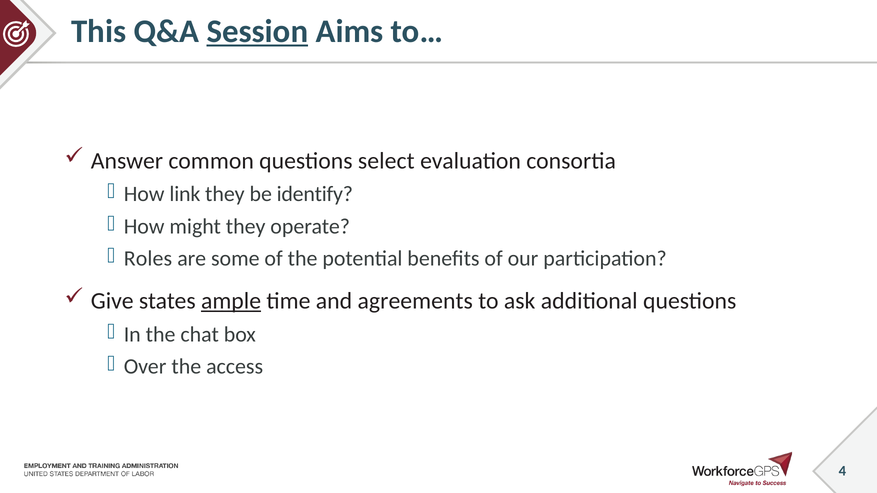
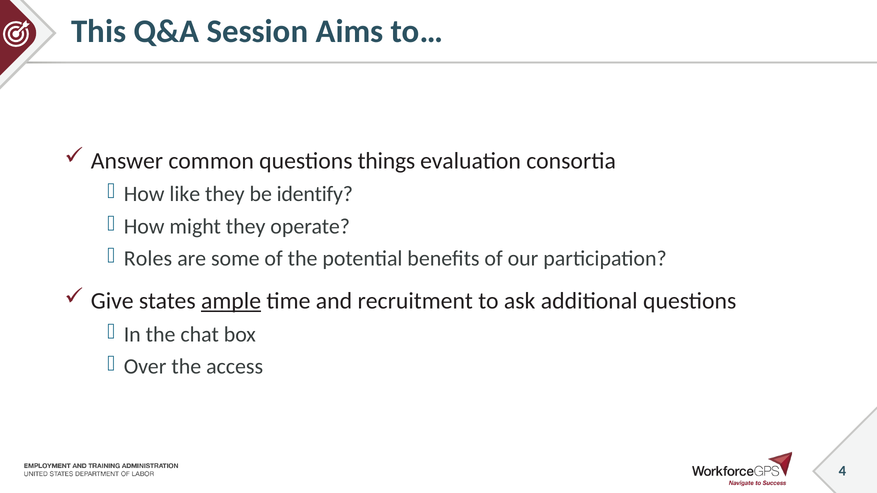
Session underline: present -> none (257, 31)
select: select -> things (386, 161)
link: link -> like (185, 194)
agreements: agreements -> recruitment (415, 301)
